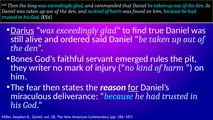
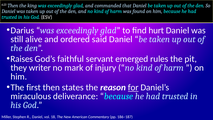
Darius underline: present -> none (22, 30)
true: true -> hurt (156, 30)
Bones: Bones -> Raises (22, 59)
fear: fear -> first (34, 87)
